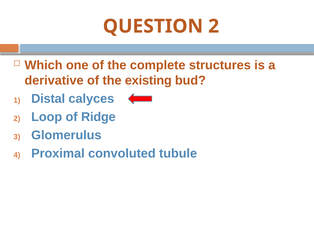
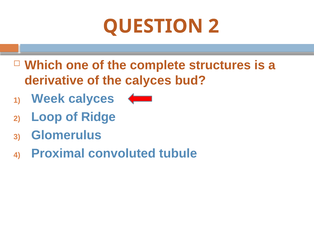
the existing: existing -> calyces (148, 80)
Distal: Distal -> Week (48, 98)
